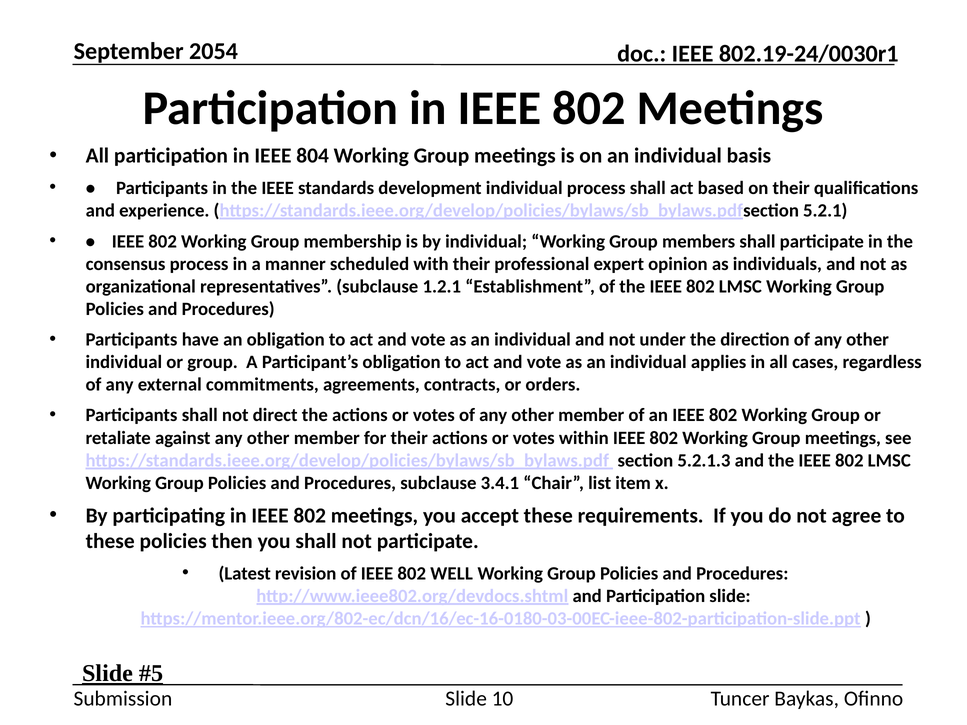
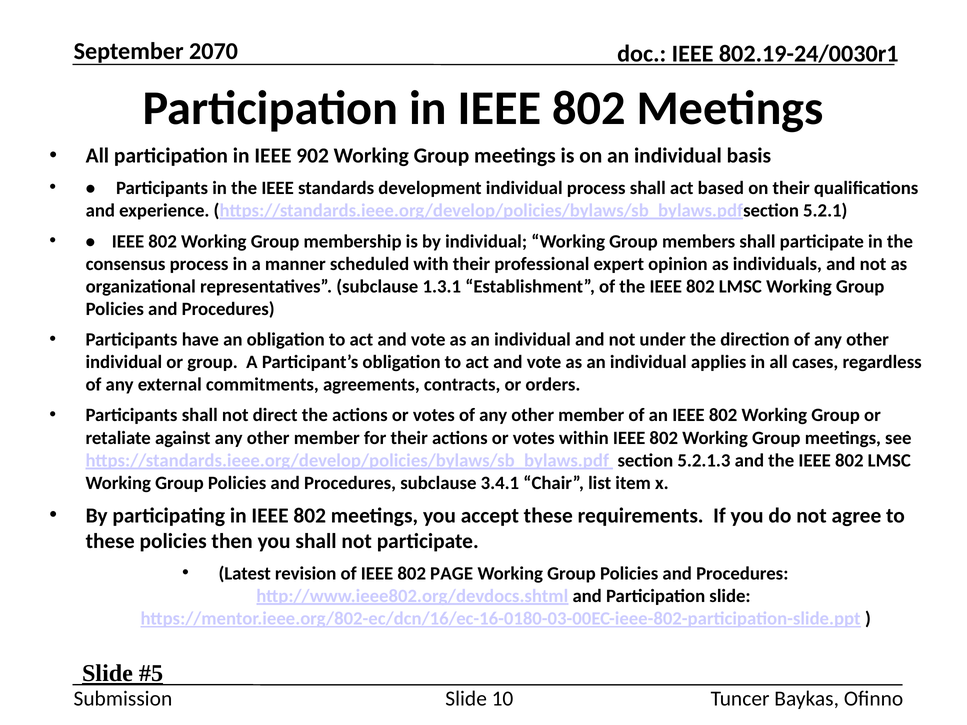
2054: 2054 -> 2070 (214, 51)
804: 804 -> 902 (313, 156)
1.2.1: 1.2.1 -> 1.3.1 (442, 287)
WELL: WELL -> PAGE (452, 574)
